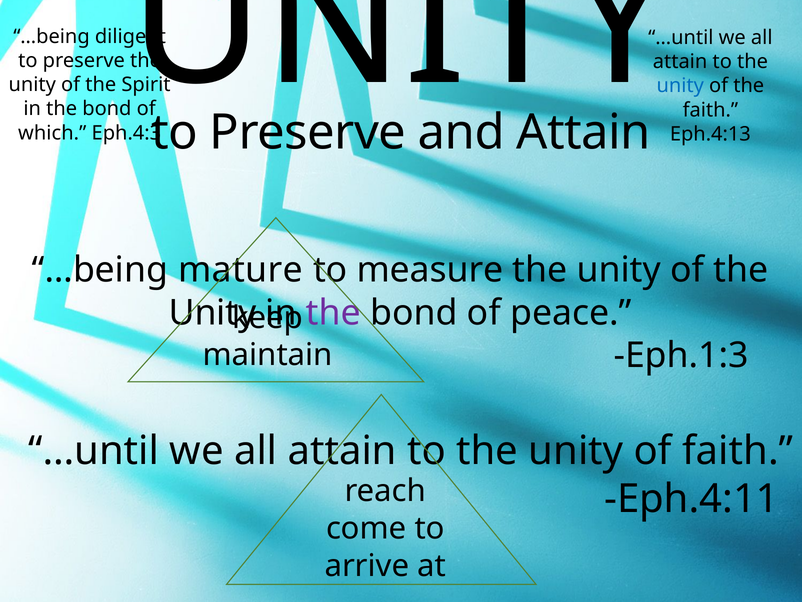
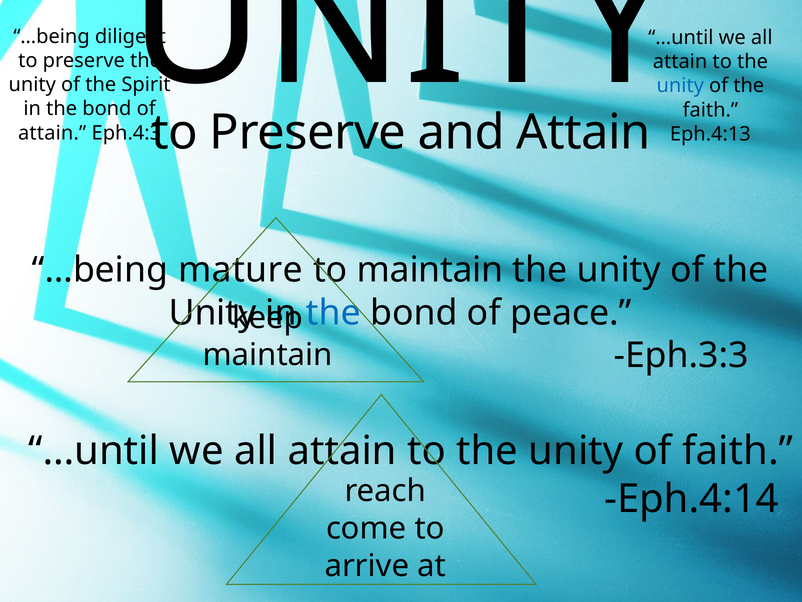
which: which -> attain (52, 133)
to measure: measure -> maintain (430, 270)
the colour: purple -> blue (333, 313)
Eph.1:3: Eph.1:3 -> Eph.3:3 (681, 355)
Eph.4:11: Eph.4:11 -> Eph.4:14 (691, 499)
